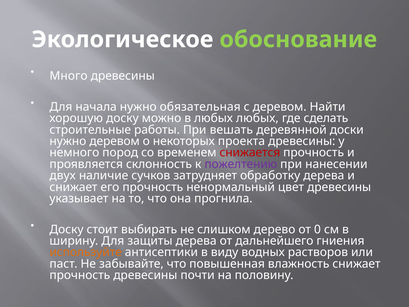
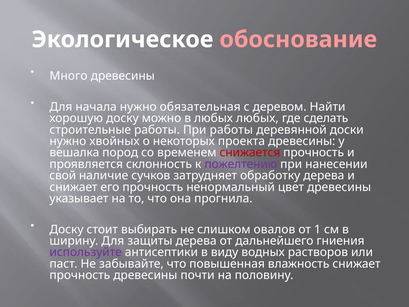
обоснование colour: light green -> pink (298, 39)
При вешать: вешать -> работы (231, 130)
нужно деревом: деревом -> хвойных (114, 141)
немного: немного -> вешалка (74, 153)
двух: двух -> свой (63, 175)
дерево: дерево -> овалов (274, 229)
0: 0 -> 1 (317, 229)
используйте colour: orange -> purple (86, 252)
